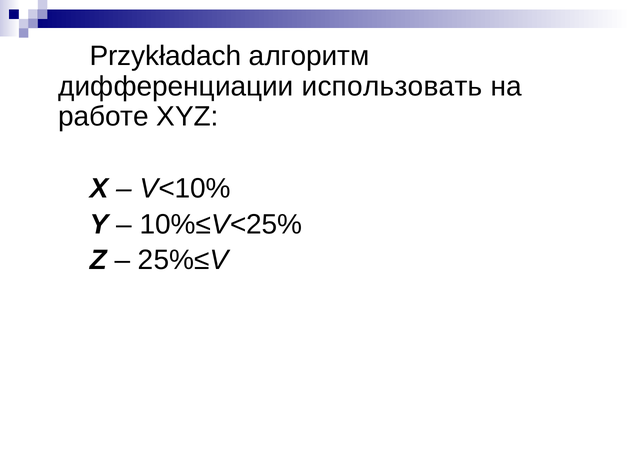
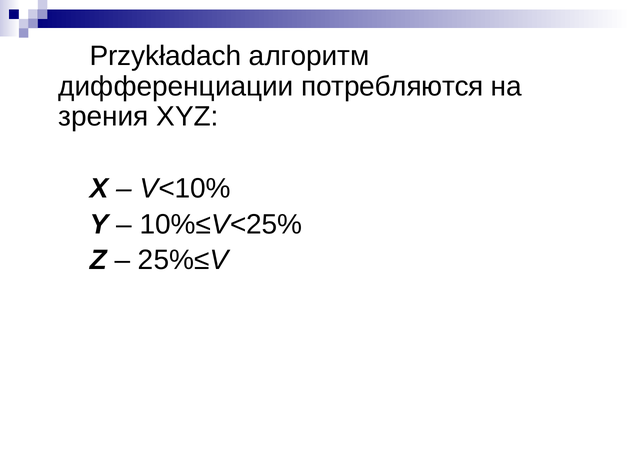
использовать: использовать -> потребляются (392, 86)
работе: работе -> зрения (103, 117)
